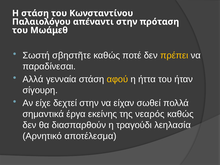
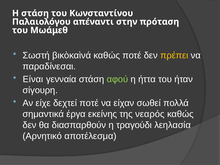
σβηστῆτε: σβηστῆτε -> βικὸκαὶνά (72, 55)
Αλλά: Αλλά -> Είναι (33, 79)
αφού colour: yellow -> light green (117, 79)
δεχτεί στην: στην -> ποτέ (89, 103)
